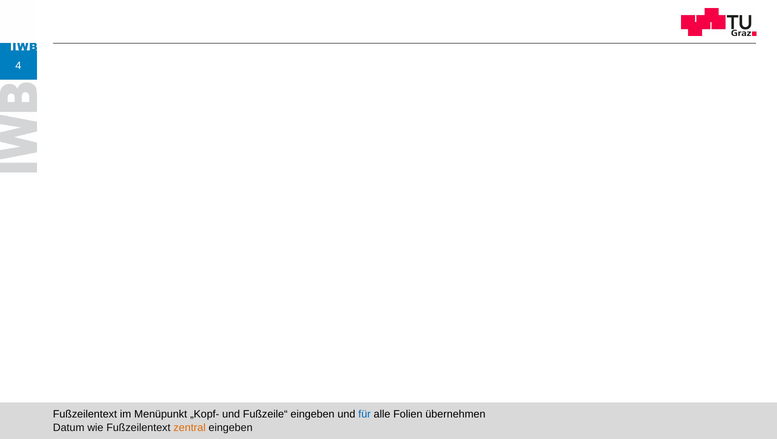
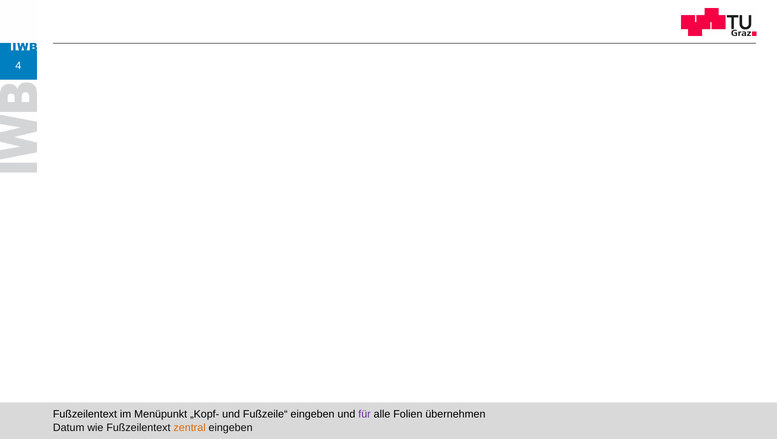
für colour: blue -> purple (365, 415)
